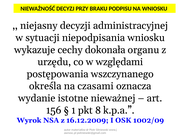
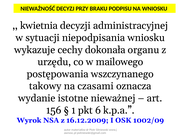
niejasny: niejasny -> kwietnia (39, 26)
względami: względami -> mailowego (119, 62)
określa: określa -> takowy (45, 86)
8: 8 -> 6 (98, 111)
